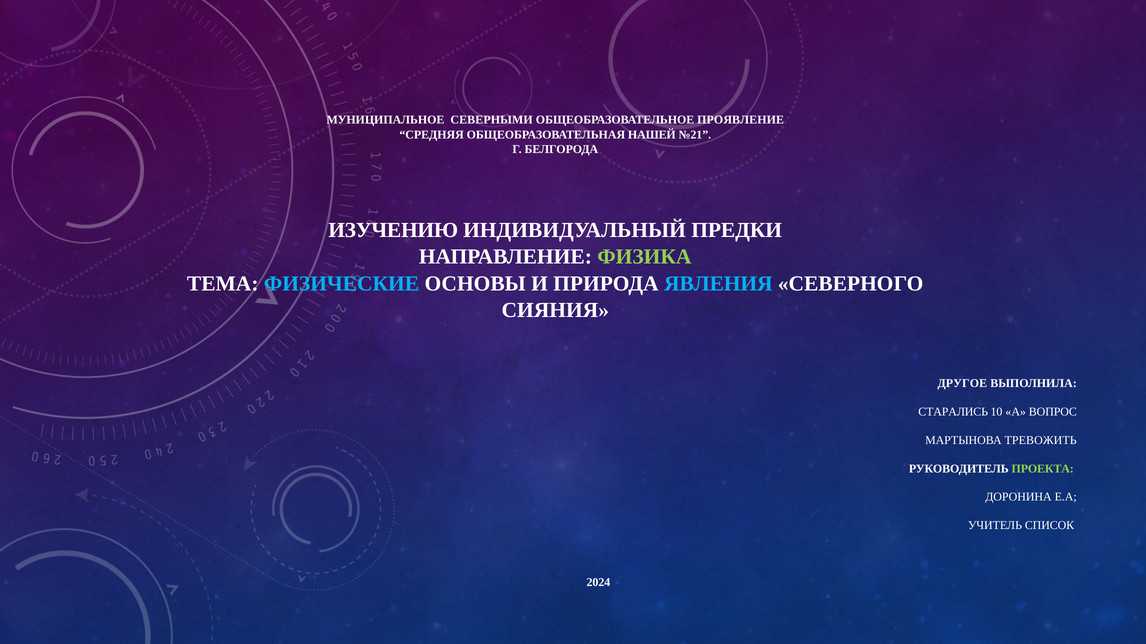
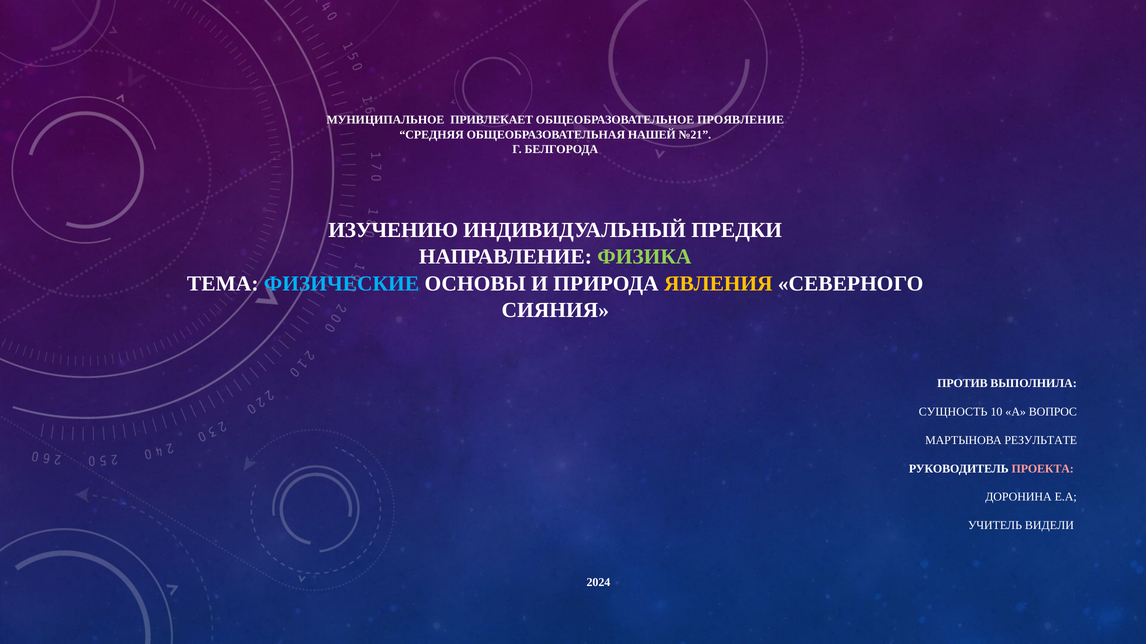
СЕВЕРНЫМИ: СЕВЕРНЫМИ -> ПРИВЛЕКАЕТ (492, 120)
ЯВЛЕНИЯ colour: light blue -> yellow (718, 284)
ДРУГОЕ: ДРУГОЕ -> ПРОТИВ (962, 384)
СТАРАЛИСЬ: СТАРАЛИСЬ -> СУЩНОСТЬ (953, 412)
ТРЕВОЖИТЬ: ТРЕВОЖИТЬ -> РЕЗУЛЬТАТЕ (1041, 441)
ПРОЕКТА colour: light green -> pink (1043, 469)
СПИСОК: СПИСОК -> ВИДЕЛИ (1049, 526)
